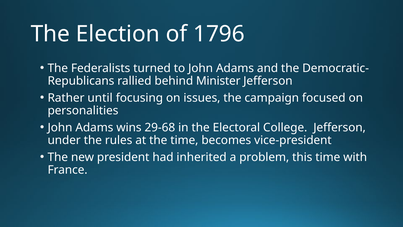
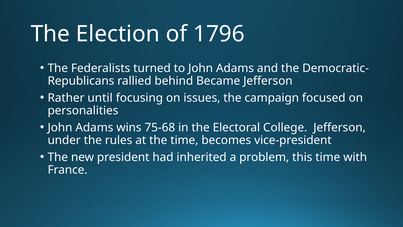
Minister: Minister -> Became (218, 81)
29-68: 29-68 -> 75-68 (160, 127)
